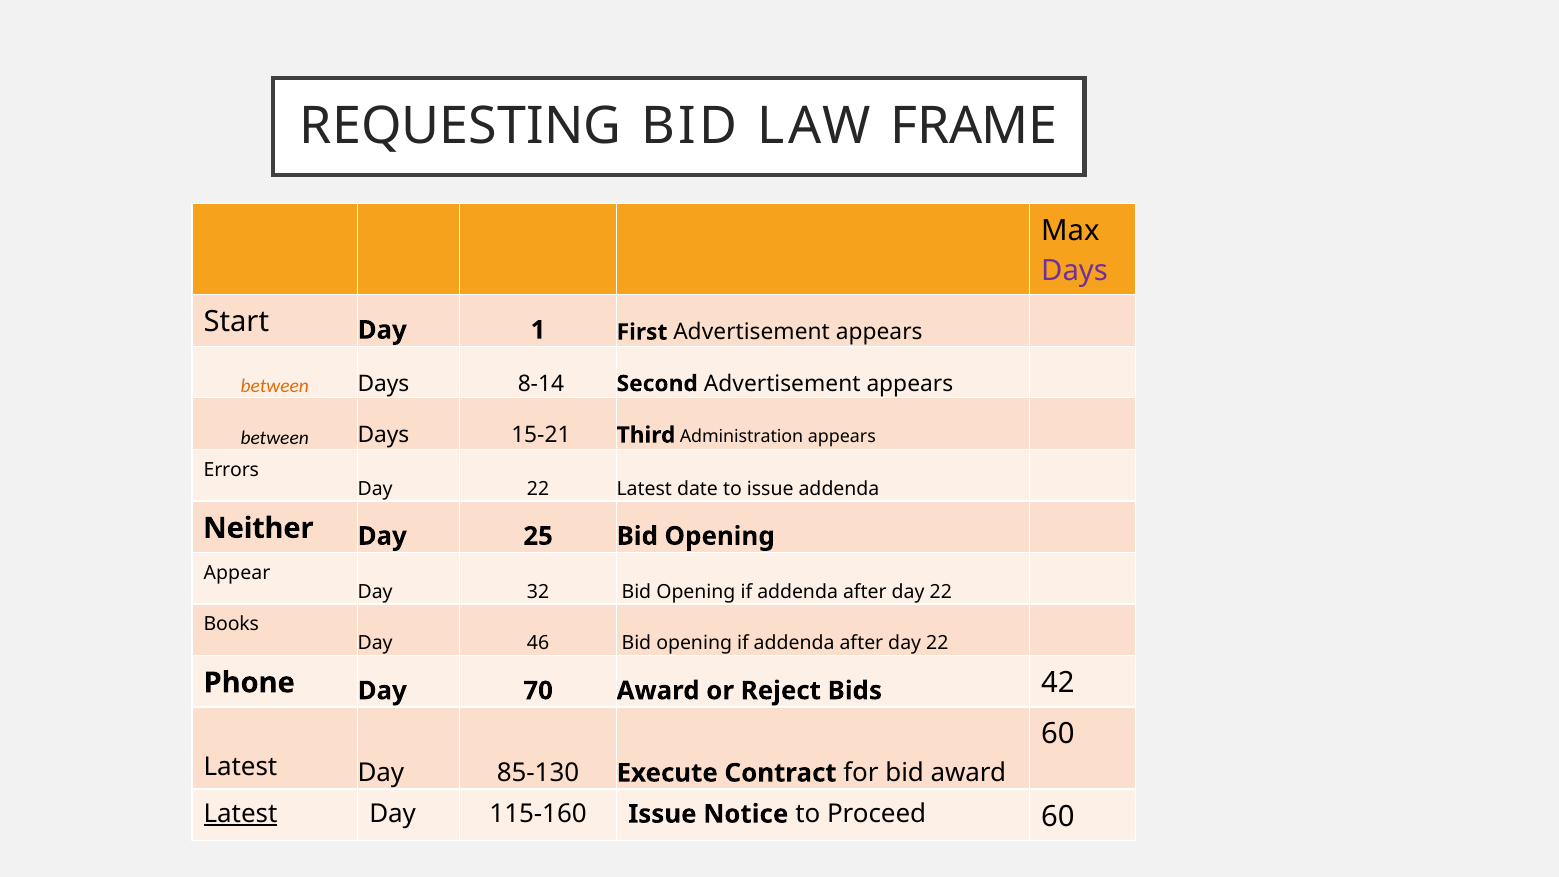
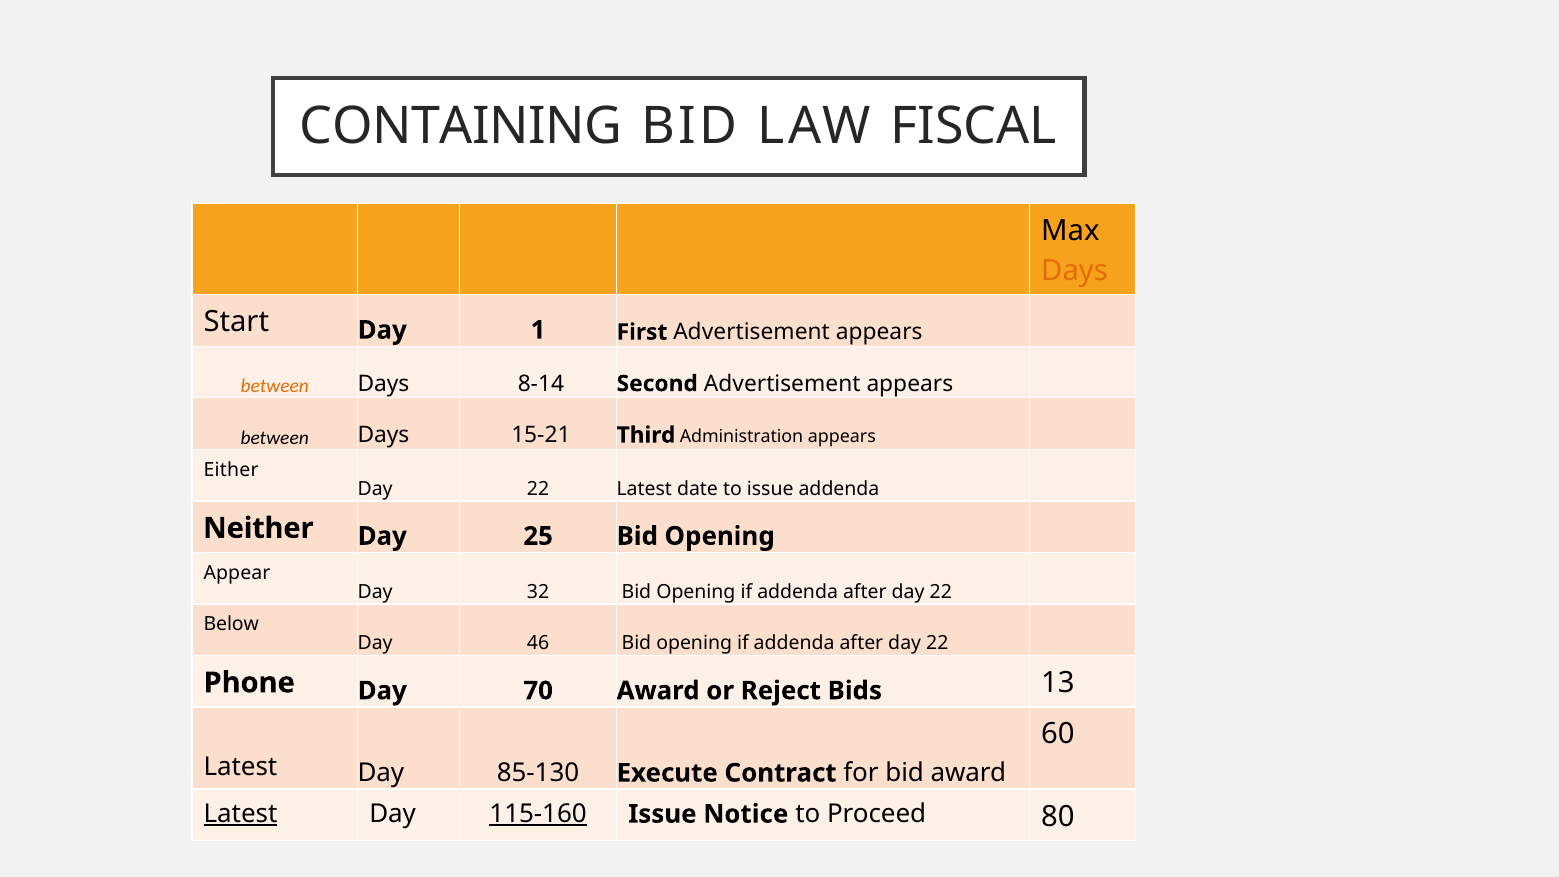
REQUESTING: REQUESTING -> CONTAINING (461, 126)
FRAME: FRAME -> FISCAL (974, 126)
Days colour: purple -> orange (1075, 271)
Errors: Errors -> Either (231, 470)
Books: Books -> Below (231, 624)
42: 42 -> 13 (1058, 683)
115-160 underline: none -> present (538, 814)
Proceed 60: 60 -> 80 (1058, 816)
